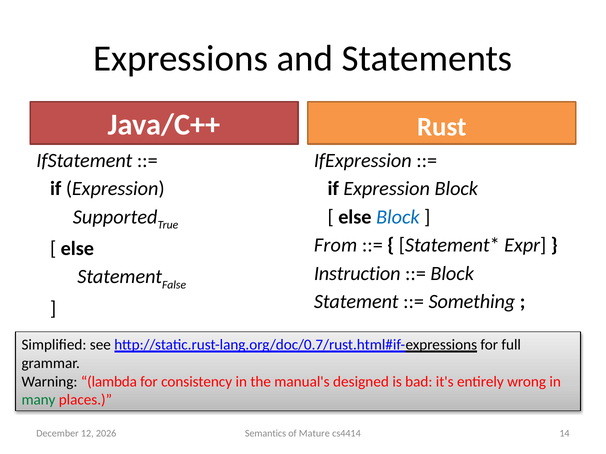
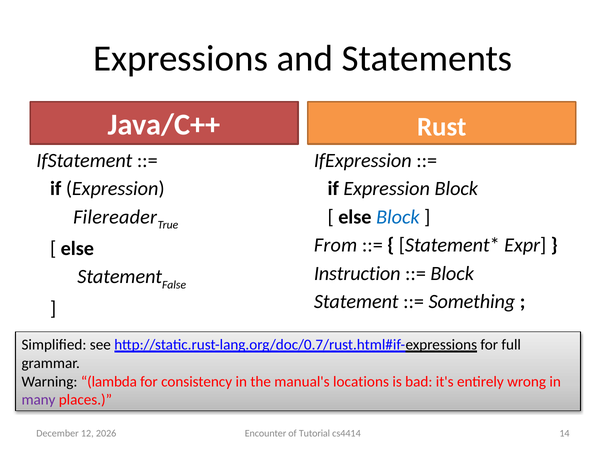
Supported: Supported -> Filereader (115, 217)
designed: designed -> locations (361, 382)
many colour: green -> purple (38, 400)
Semantics: Semantics -> Encounter (266, 434)
Mature: Mature -> Tutorial (314, 434)
